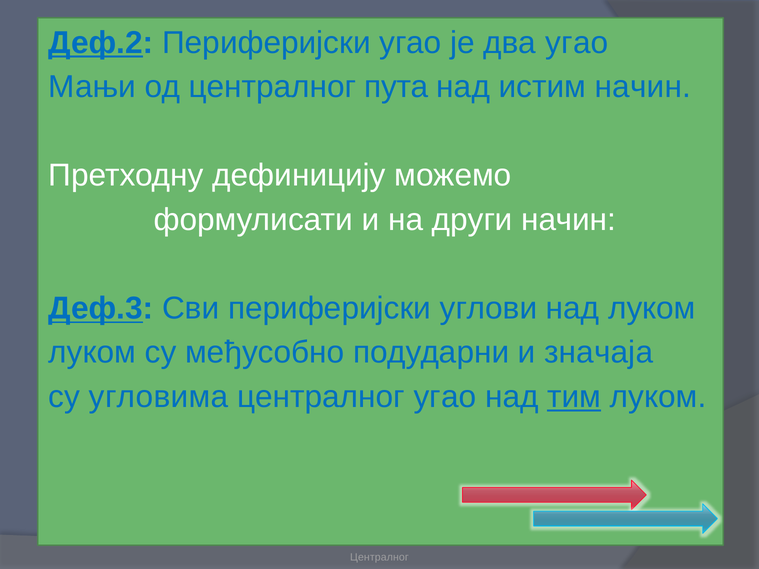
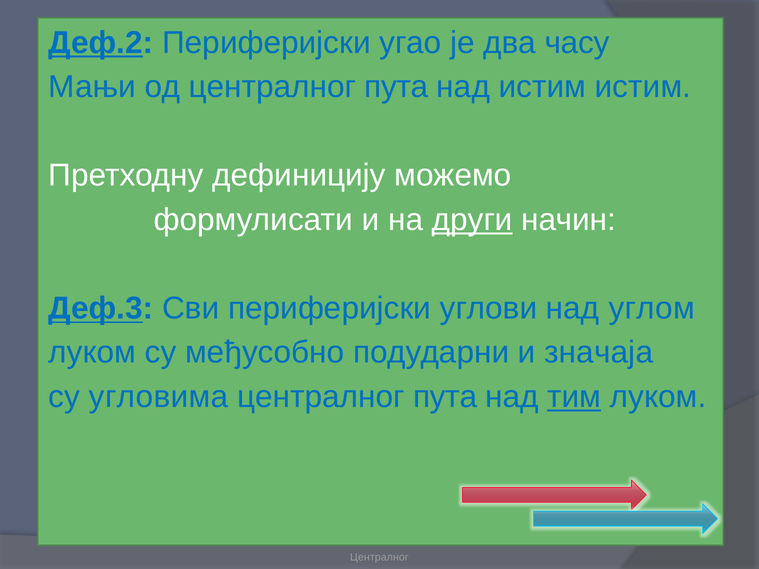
два угао: угао -> часу (577, 43)
истим начин: начин -> истим (643, 87)
други underline: none -> present (472, 220)
над луком: луком -> углом (652, 308)
угао: угао -> пута (445, 397)
